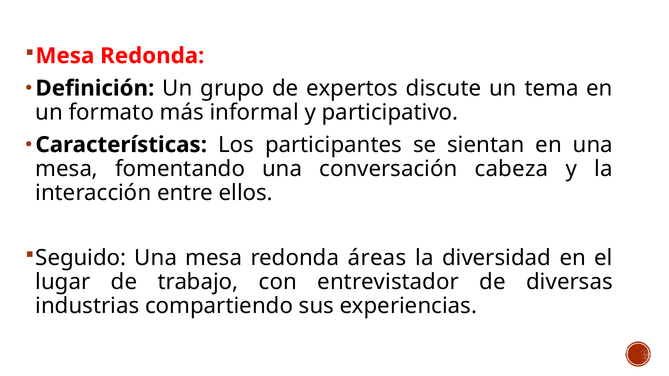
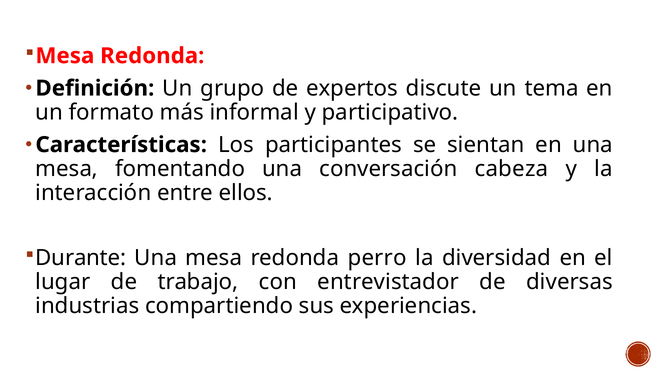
Seguido: Seguido -> Durante (81, 258)
áreas: áreas -> perro (377, 258)
